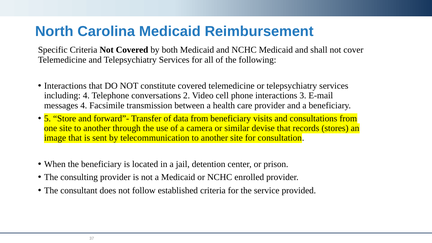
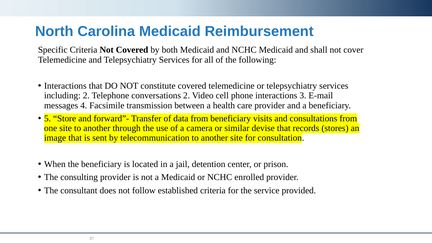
including 4: 4 -> 2 (86, 96)
